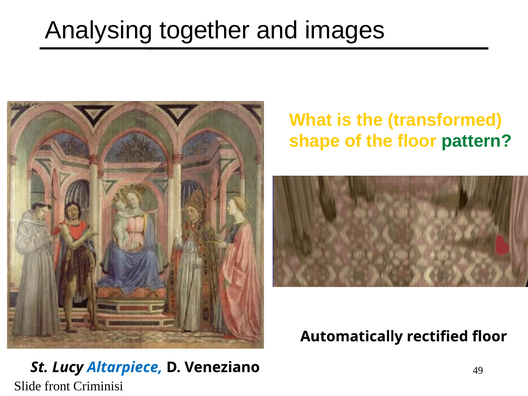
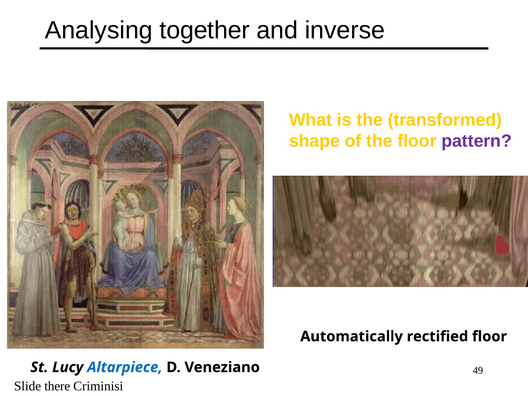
images: images -> inverse (345, 30)
pattern colour: green -> purple (477, 141)
front: front -> there (57, 386)
